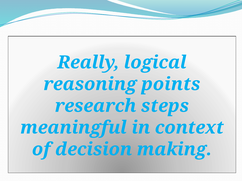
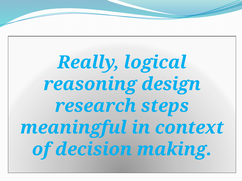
points: points -> design (171, 84)
